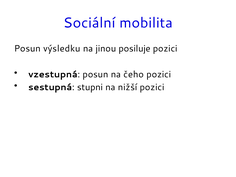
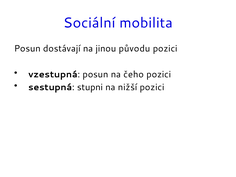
výsledku: výsledku -> dostávají (62, 49)
posiluje: posiluje -> původu (134, 49)
